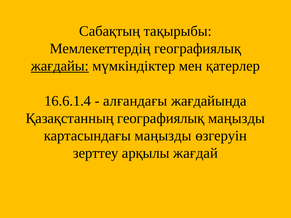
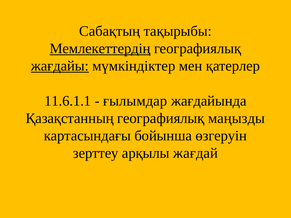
Мемлекеттердің underline: none -> present (100, 49)
16.6.1.4: 16.6.1.4 -> 11.6.1.1 (68, 101)
алғандағы: алғандағы -> ғылымдар (135, 101)
картасындағы маңызды: маңызды -> бойынша (163, 136)
